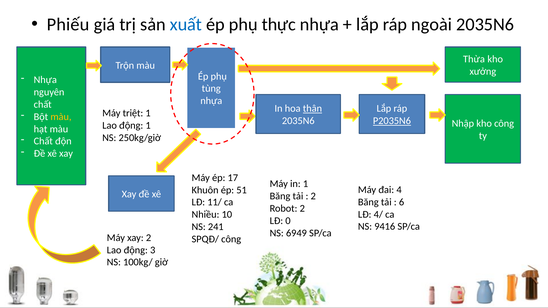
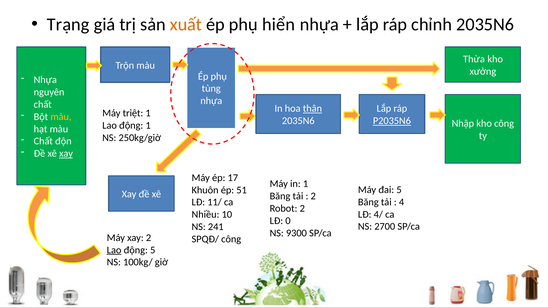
Phiếu: Phiếu -> Trạng (68, 25)
xuất colour: blue -> orange (186, 25)
thực: thực -> hiển (279, 25)
ngoài: ngoài -> chỉnh (432, 25)
xay underline: none -> present (66, 154)
đai 4: 4 -> 5 (399, 190)
6: 6 -> 4 (402, 202)
9416: 9416 -> 2700 (385, 227)
6949: 6949 -> 9300 (296, 233)
Lao underline: none -> present (114, 250)
động 3: 3 -> 5 (153, 250)
